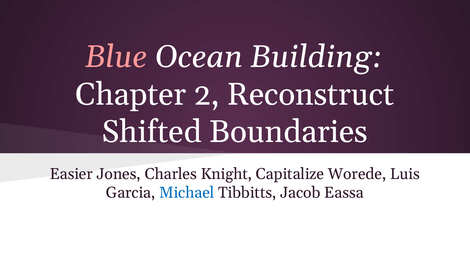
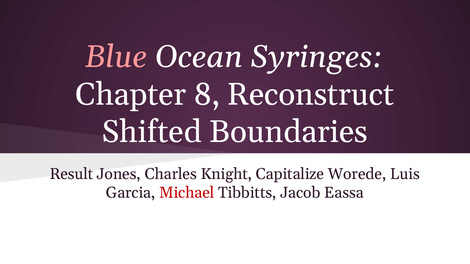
Building: Building -> Syringes (318, 57)
2: 2 -> 8 (207, 94)
Easier: Easier -> Result (71, 174)
Michael colour: blue -> red (187, 193)
